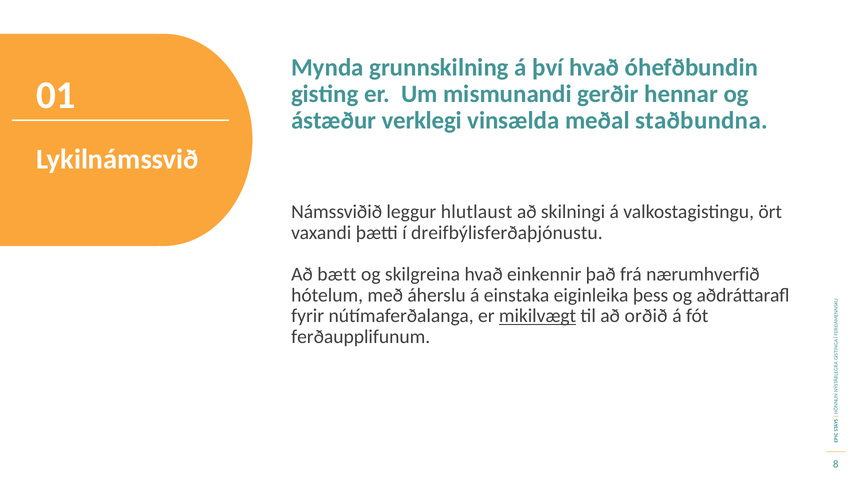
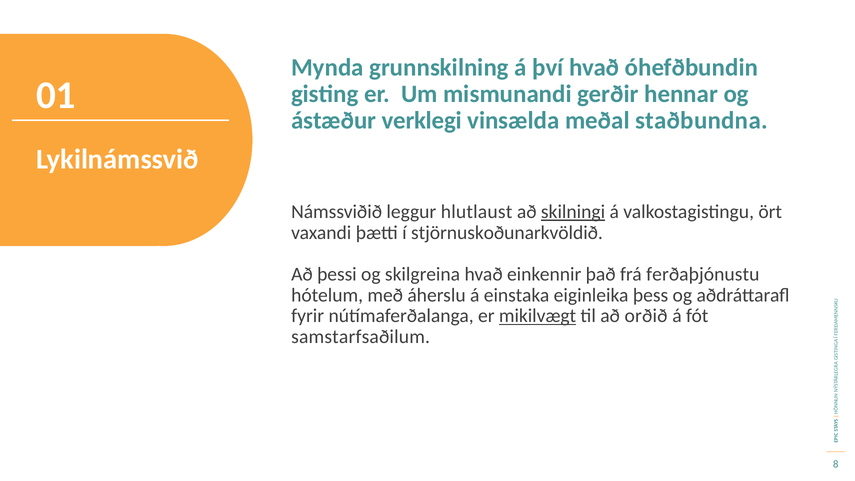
skilningi underline: none -> present (573, 212)
dreifbýlisferðaþjónustu: dreifbýlisferðaþjónustu -> stjörnuskoðunarkvöldið (507, 233)
bætt: bætt -> þessi (337, 274)
nærumhverfið: nærumhverfið -> ferðaþjónustu (703, 274)
ferðaupplifunum: ferðaupplifunum -> samstarfsaðilum (361, 337)
